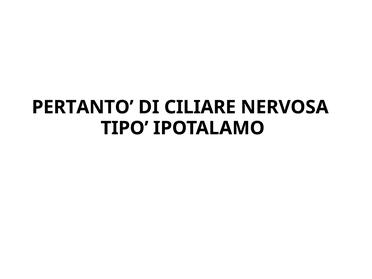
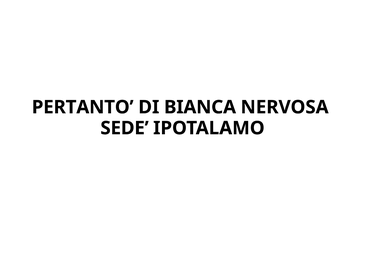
CILIARE: CILIARE -> BIANCA (200, 107)
TIPO: TIPO -> SEDE (125, 128)
